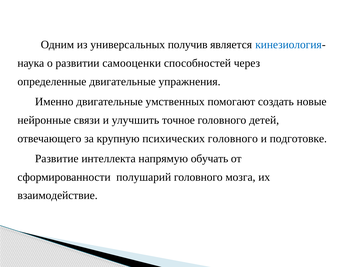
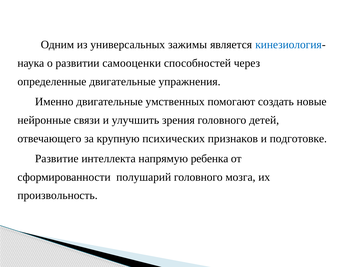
получив: получив -> зажимы (188, 45)
точное: точное -> зрения (178, 120)
психических головного: головного -> признаков (233, 139)
обучать: обучать -> ребенка (210, 159)
взаимодействие: взаимодействие -> произвольность (58, 196)
